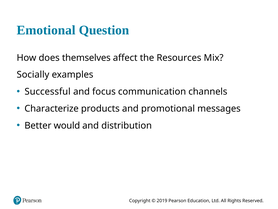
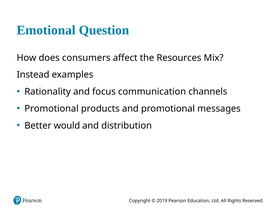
themselves: themselves -> consumers (86, 58)
Socially: Socially -> Instead (33, 75)
Successful: Successful -> Rationality (48, 91)
Characterize: Characterize -> Promotional (52, 108)
